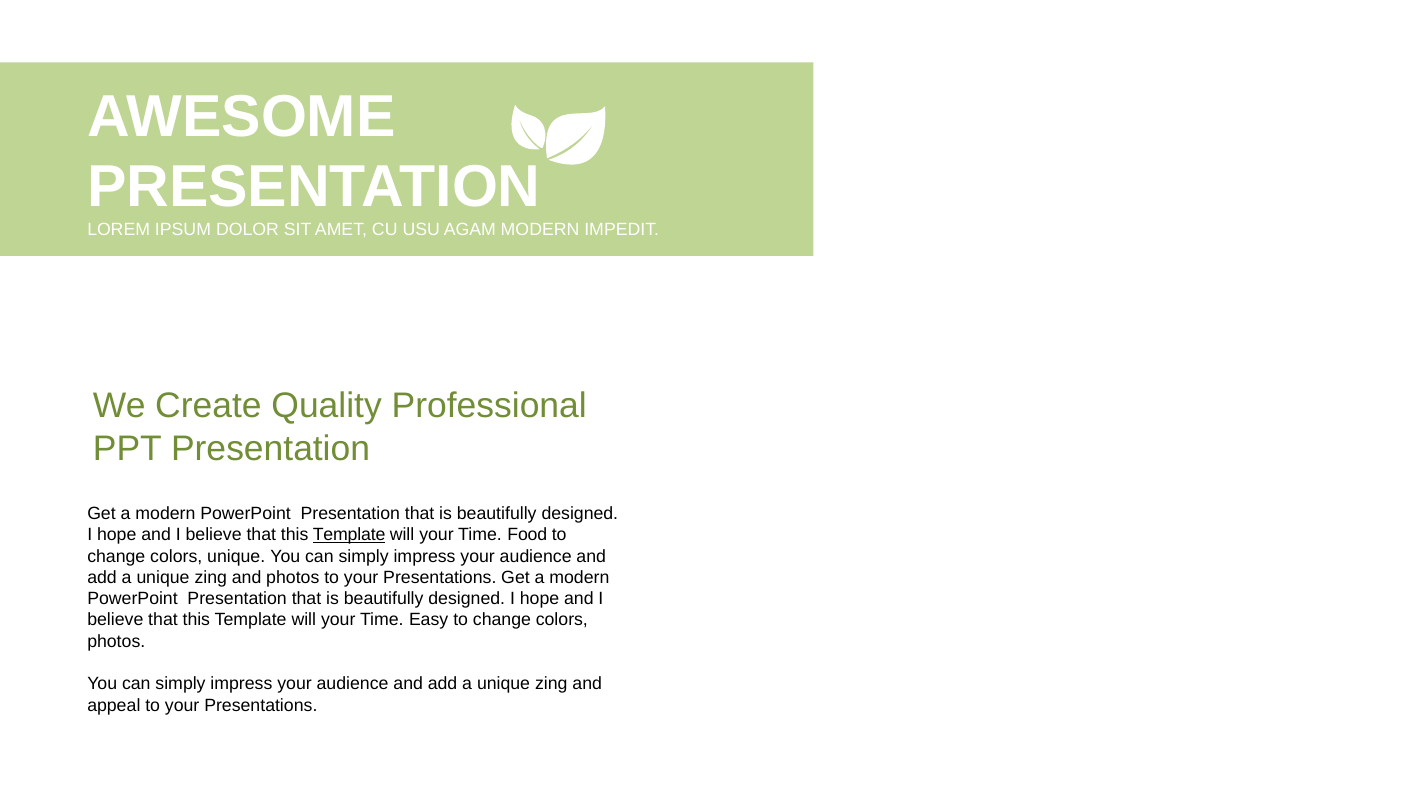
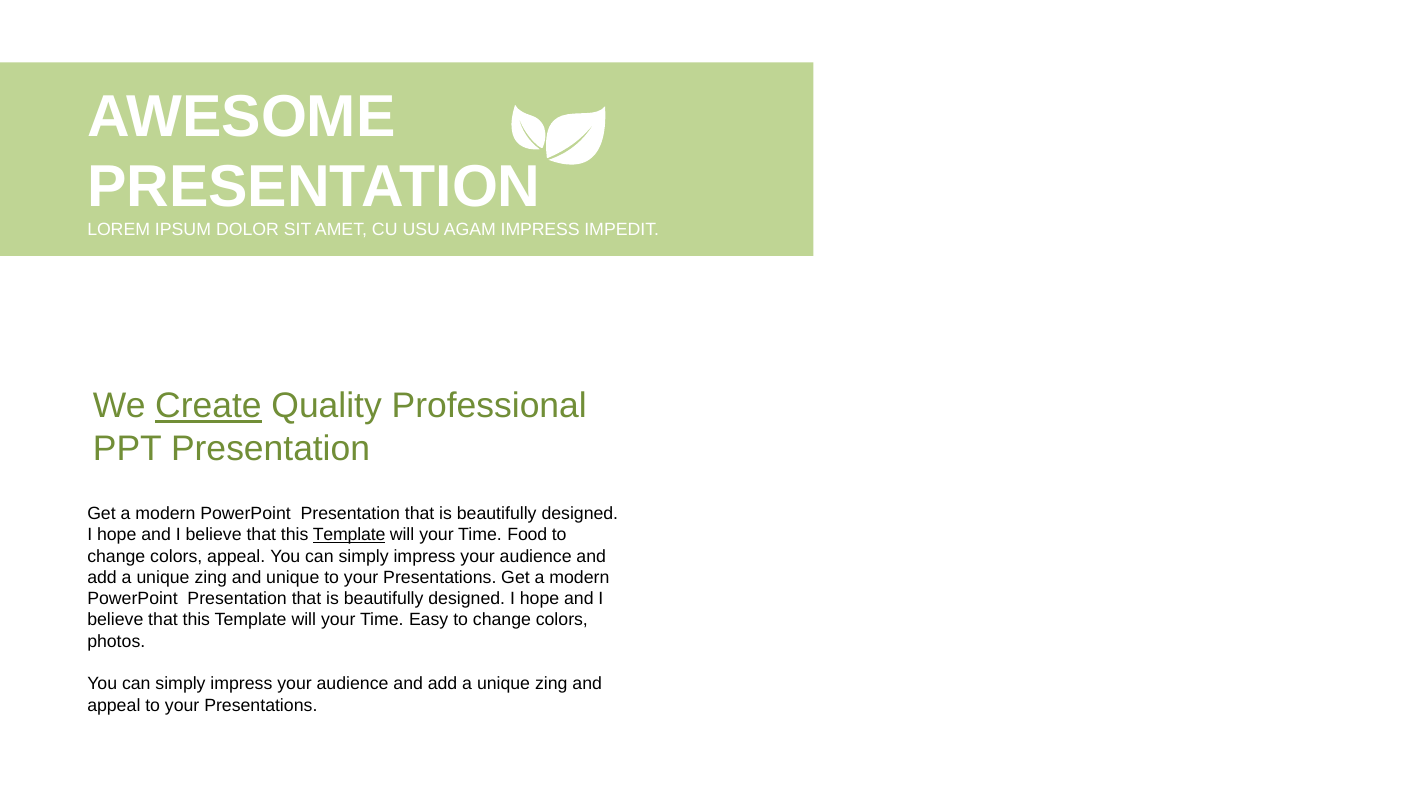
AGAM MODERN: MODERN -> IMPRESS (540, 230)
Create underline: none -> present (208, 406)
colors unique: unique -> appeal (236, 556)
and photos: photos -> unique (293, 577)
